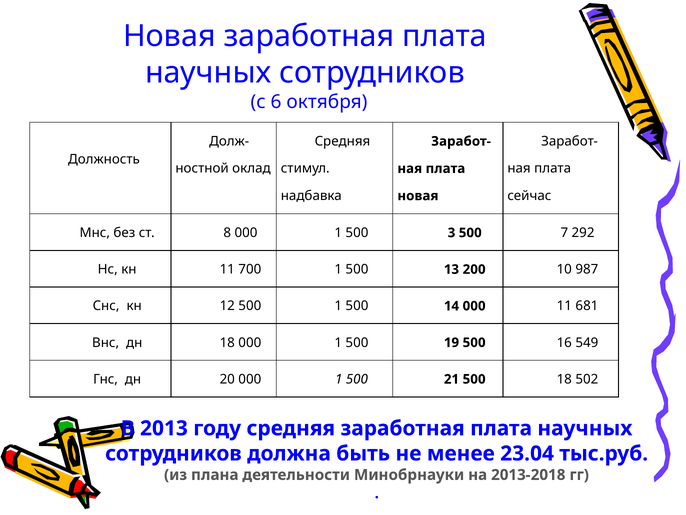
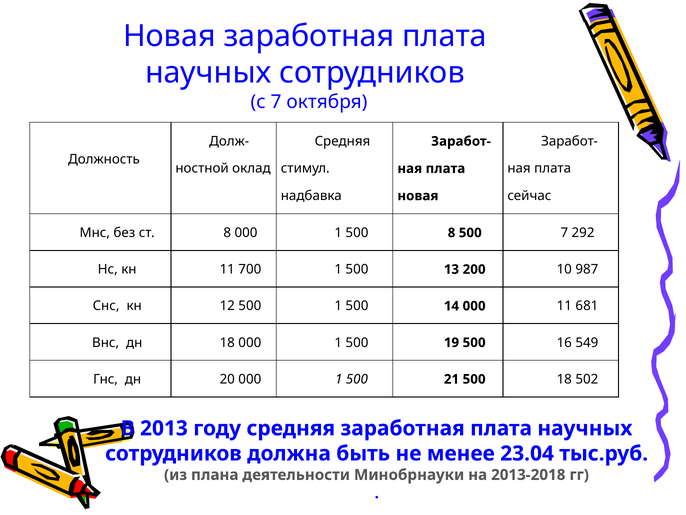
с 6: 6 -> 7 (276, 102)
500 3: 3 -> 8 (452, 233)
